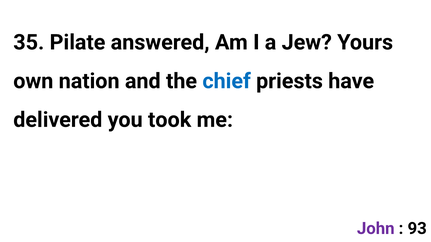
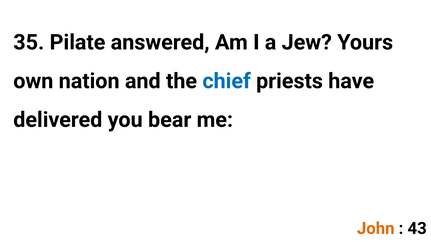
took: took -> bear (170, 120)
John colour: purple -> orange (376, 229)
93: 93 -> 43 (417, 229)
